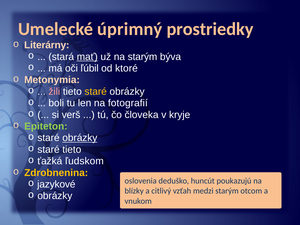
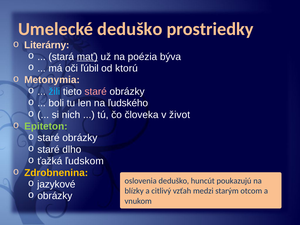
Umelecké úprimný: úprimný -> deduško (130, 29)
na starým: starým -> poézia (142, 57)
ktoré: ktoré -> ktorú (126, 68)
žili colour: pink -> light blue (54, 92)
staré colour: yellow -> pink (96, 92)
fotografií: fotografií -> ľudského (128, 103)
verš: verš -> nich (71, 115)
kryje: kryje -> život (180, 115)
obrázky underline: present -> none (80, 138)
staré tieto: tieto -> dlho (72, 150)
